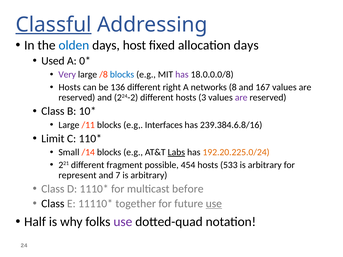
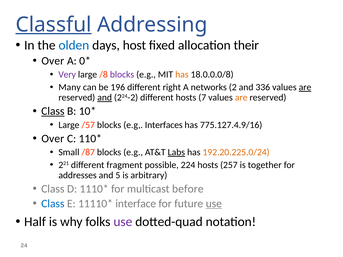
allocation days: days -> their (246, 45)
Used: Used -> Over (53, 61)
blocks colour: blue -> purple (122, 75)
has colour: purple -> orange (182, 75)
Hosts: Hosts -> Many (70, 87)
136: 136 -> 196 (118, 87)
8: 8 -> 2 (233, 87)
167: 167 -> 336 (263, 87)
are underline: none -> present (305, 87)
and underline: none -> present (105, 98)
3: 3 -> 7 (202, 98)
are colour: purple -> orange (241, 98)
Class underline: none -> present (53, 111)
/11: /11 -> /57 (88, 125)
239.384.6.8/16: 239.384.6.8/16 -> 775.127.4.9/16 (231, 125)
Limit: Limit -> Over (53, 139)
/14: /14 -> /87 (88, 152)
454: 454 -> 224 (188, 165)
533: 533 -> 257 (229, 165)
arbitrary: arbitrary -> together (265, 165)
represent: represent -> addresses (78, 175)
7: 7 -> 5 (118, 175)
Class colour: black -> blue (53, 204)
together: together -> interface (136, 204)
